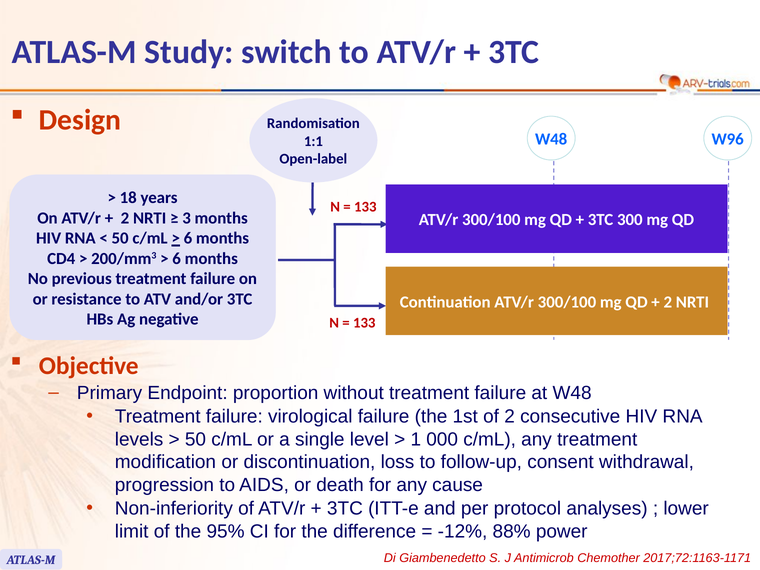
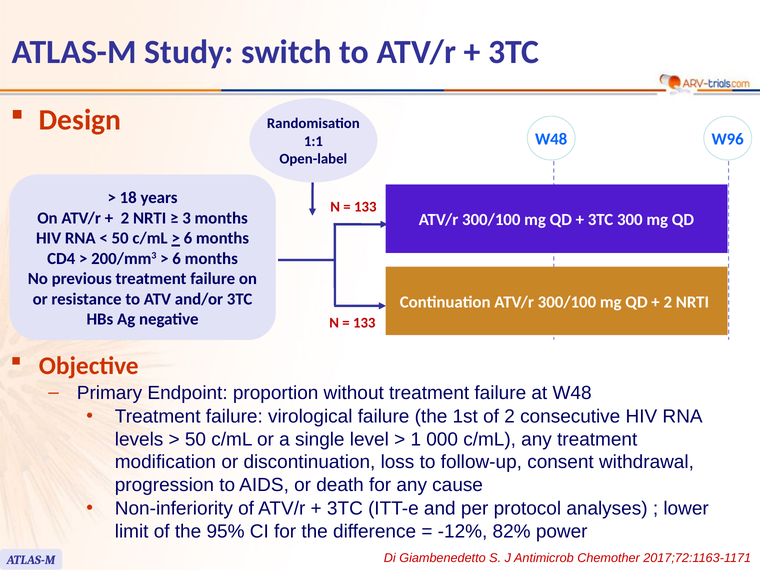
88%: 88% -> 82% (512, 531)
